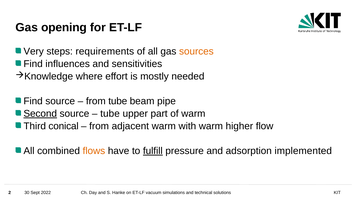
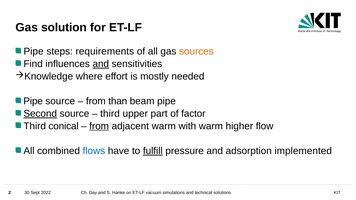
opening: opening -> solution (64, 27)
Very: Very -> Pipe (34, 52)
and underline: none -> present (101, 64)
Find: Find -> Pipe (33, 101)
from tube: tube -> than (118, 101)
tube: tube -> third (110, 114)
of warm: warm -> factor (193, 114)
from underline: none -> present (99, 126)
flows colour: orange -> blue (94, 151)
